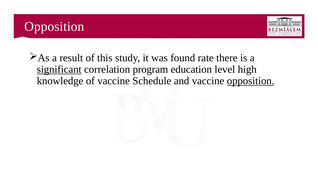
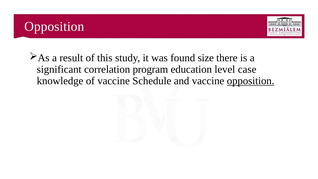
rate: rate -> size (206, 58)
significant underline: present -> none (59, 69)
high: high -> case (247, 69)
